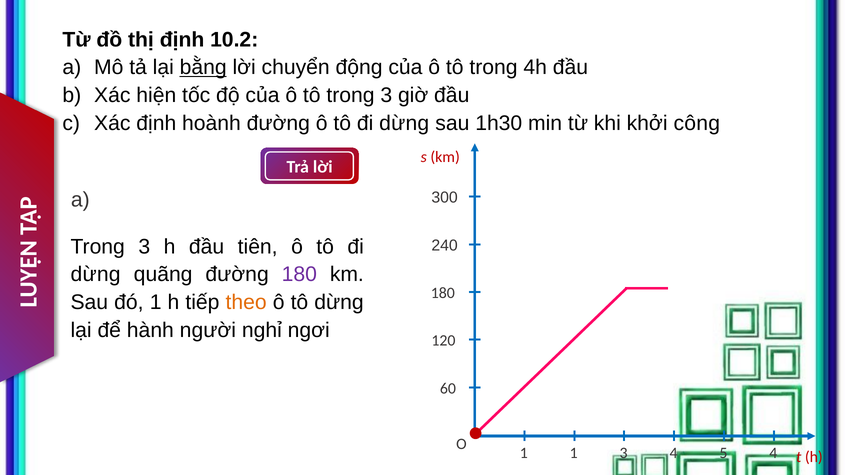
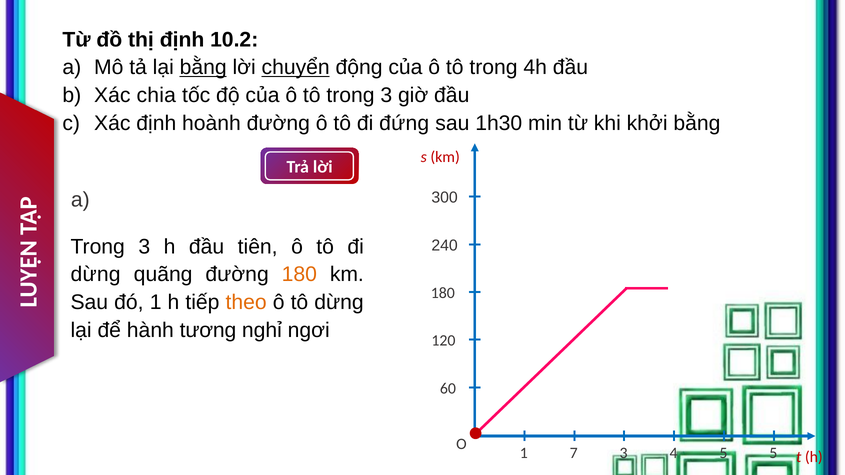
chuyển underline: none -> present (296, 67)
hiện: hiện -> chia (156, 95)
dừng: dừng -> đứng (404, 123)
khởi công: công -> bằng (697, 123)
180 colour: purple -> orange (299, 275)
người: người -> tương (208, 330)
1 1: 1 -> 7 (574, 453)
5 4: 4 -> 5 (773, 453)
